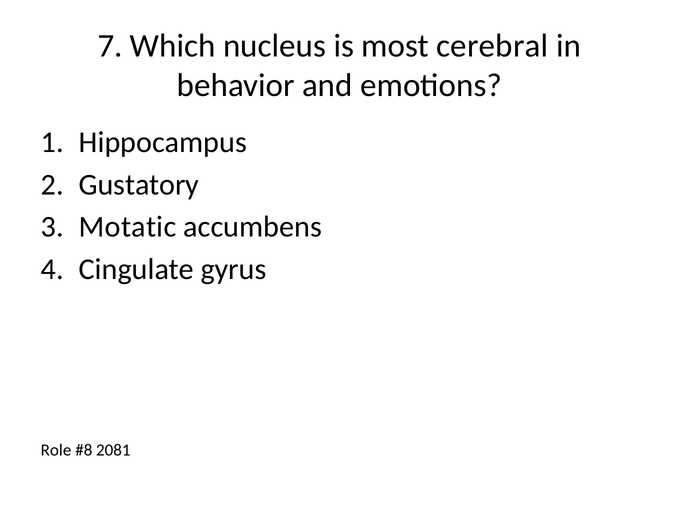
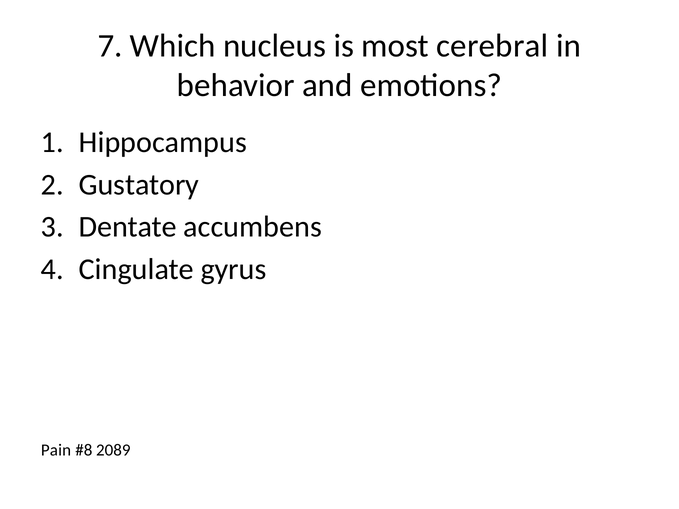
Motatic: Motatic -> Dentate (128, 227)
Role: Role -> Pain (56, 450)
2081: 2081 -> 2089 (113, 450)
